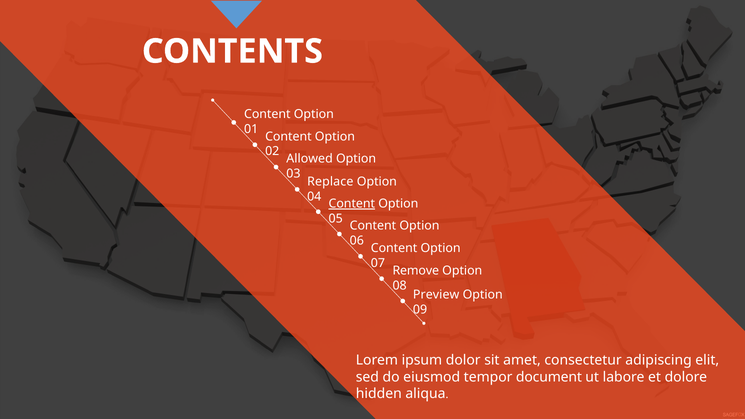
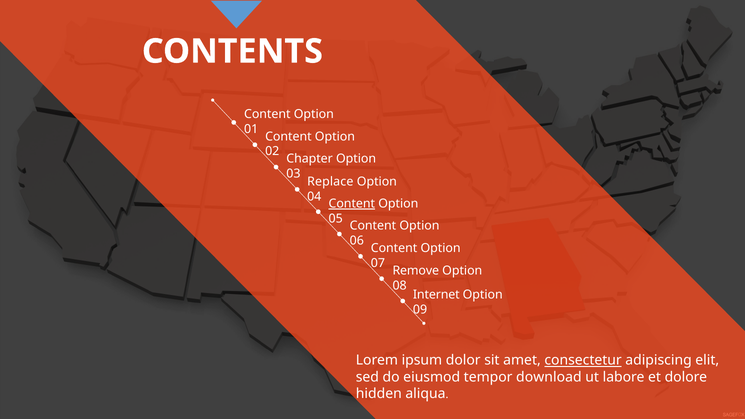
Allowed: Allowed -> Chapter (310, 159)
Preview: Preview -> Internet (436, 295)
consectetur underline: none -> present (583, 360)
document: document -> download (549, 377)
